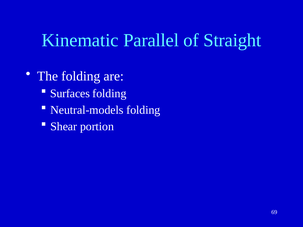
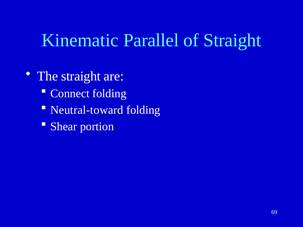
The folding: folding -> straight (81, 76)
Surfaces: Surfaces -> Connect (70, 94)
Neutral-models: Neutral-models -> Neutral-toward (87, 110)
